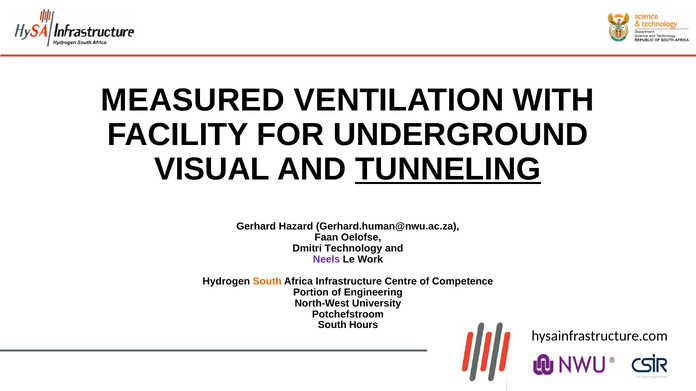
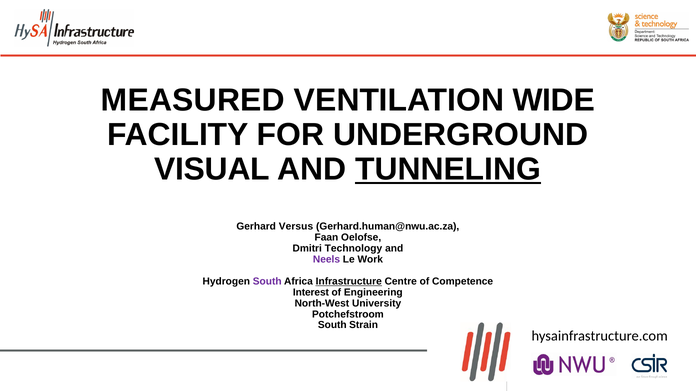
WITH: WITH -> WIDE (554, 101)
Hazard: Hazard -> Versus (296, 227)
South colour: orange -> purple (267, 282)
Infrastructure underline: none -> present (349, 282)
Portion: Portion -> Interest (311, 293)
Hours: Hours -> Strain (364, 326)
